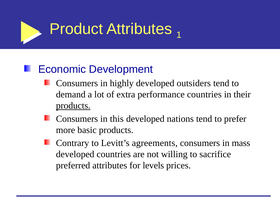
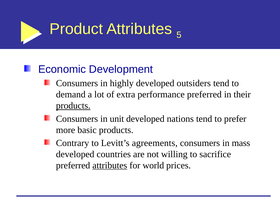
1: 1 -> 5 (179, 35)
performance countries: countries -> preferred (204, 94)
this: this -> unit (117, 119)
attributes underline: none -> present (110, 165)
levels: levels -> world (153, 165)
